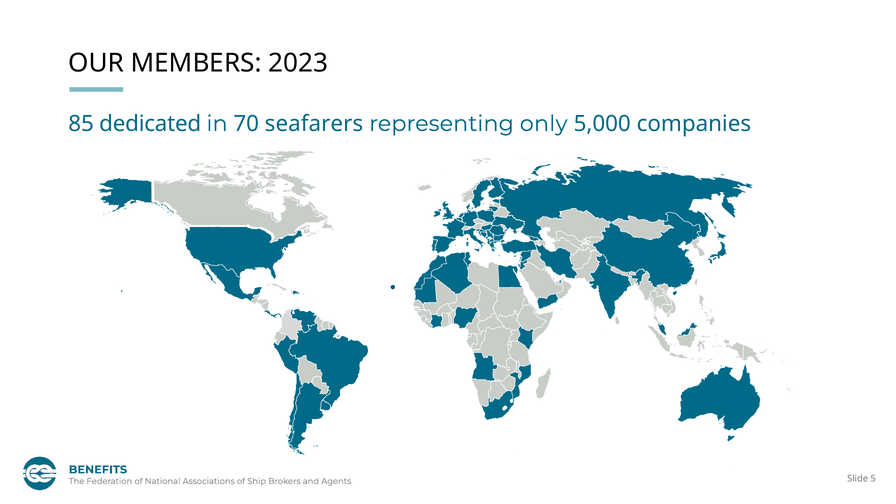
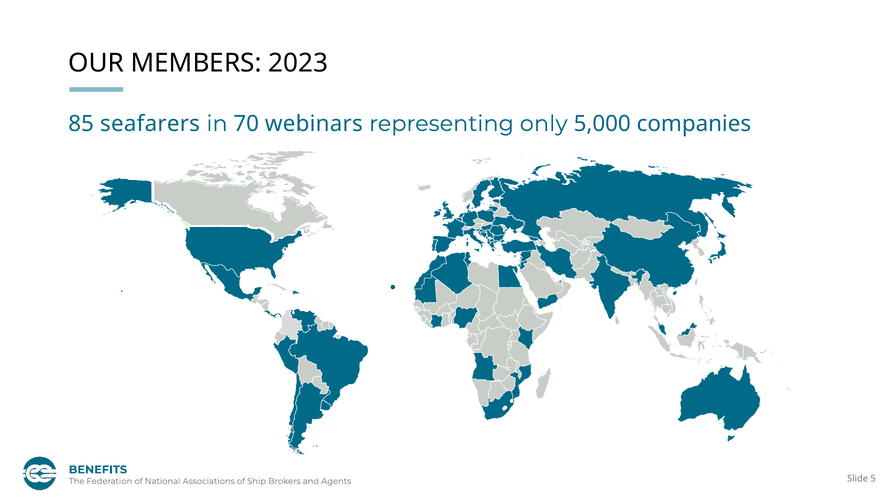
dedicated: dedicated -> seafarers (150, 124)
seafarers: seafarers -> webinars (314, 124)
